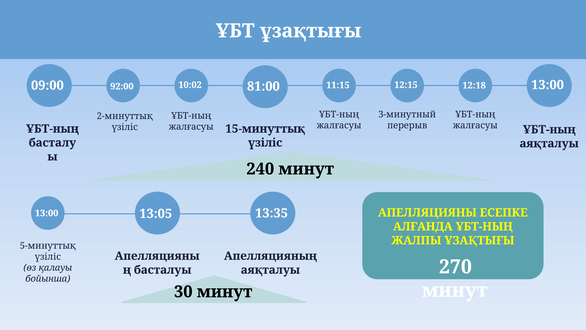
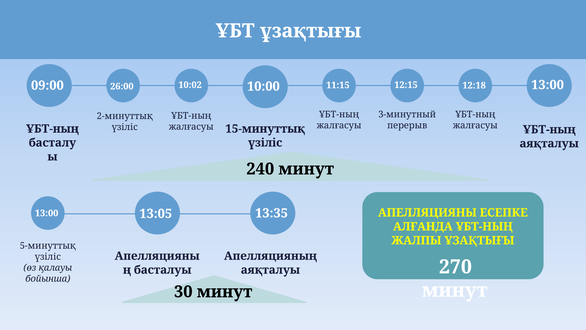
81:00: 81:00 -> 10:00 (263, 86)
92:00: 92:00 -> 26:00 (122, 86)
